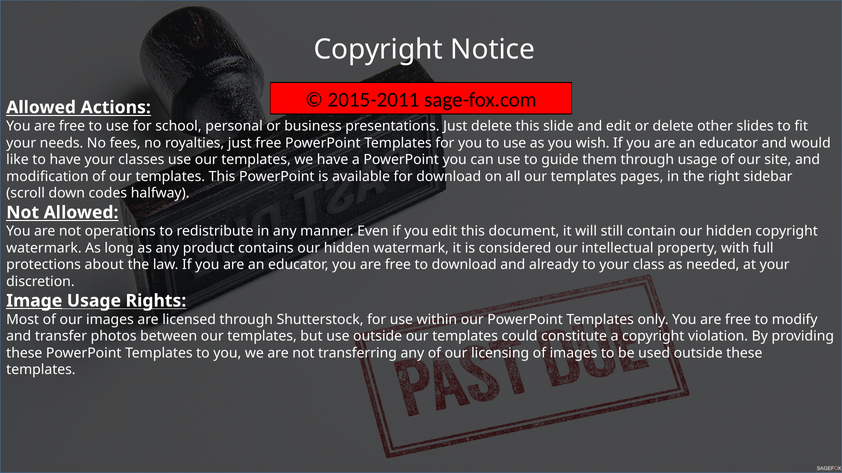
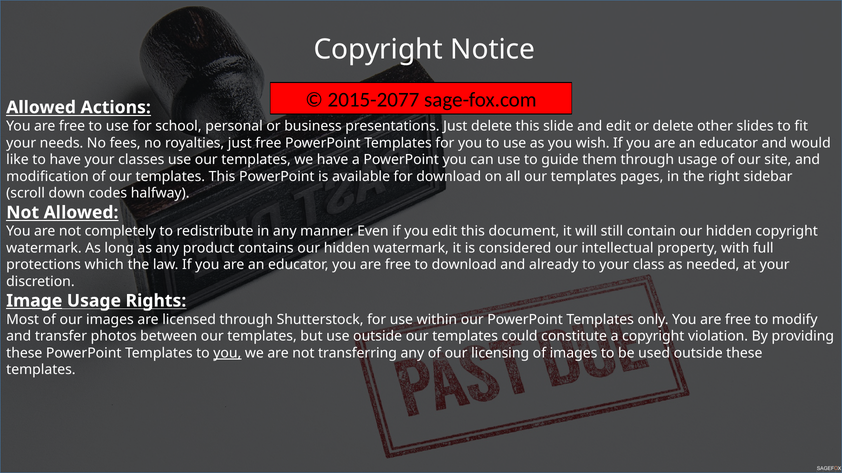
2015-2011: 2015-2011 -> 2015-2077 (373, 100)
operations: operations -> completely (120, 231)
about: about -> which (104, 265)
you underline: none -> present (227, 354)
